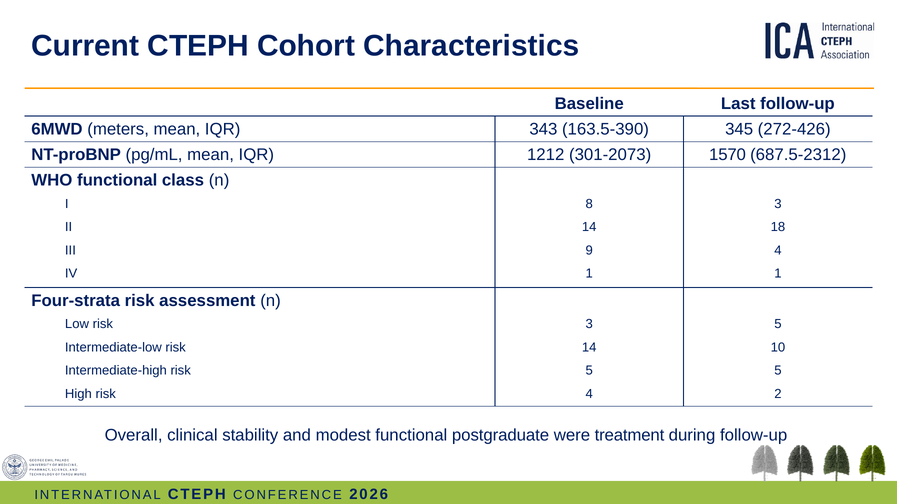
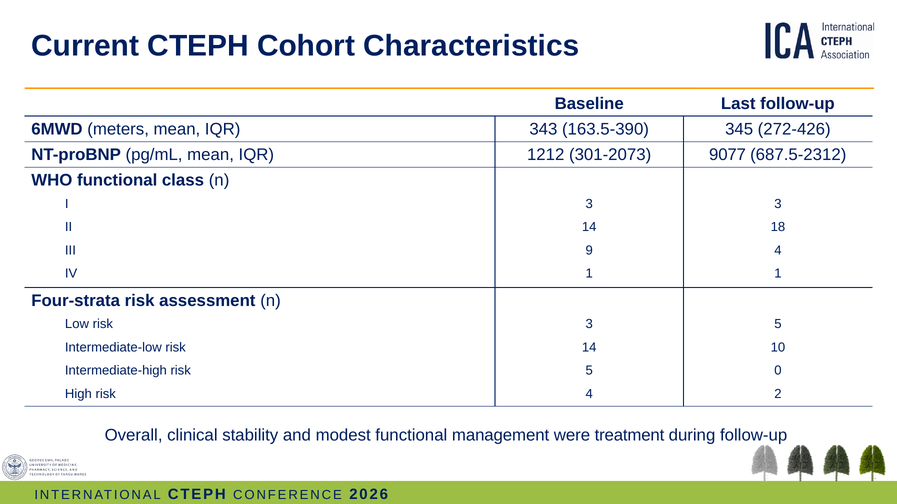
1570: 1570 -> 9077 (728, 155)
I 8: 8 -> 3 (589, 204)
5 5: 5 -> 0 (778, 371)
postgraduate: postgraduate -> management (501, 436)
